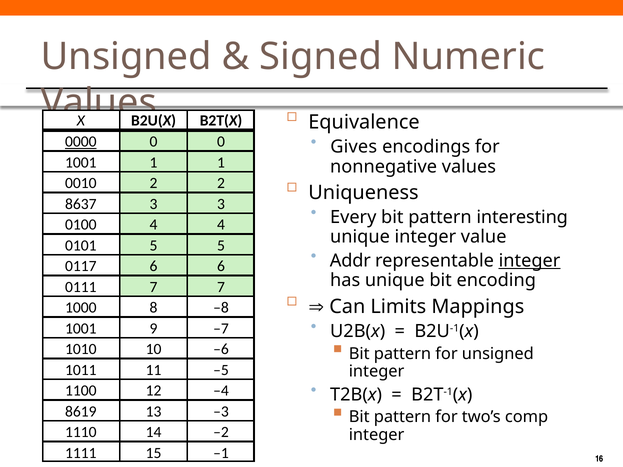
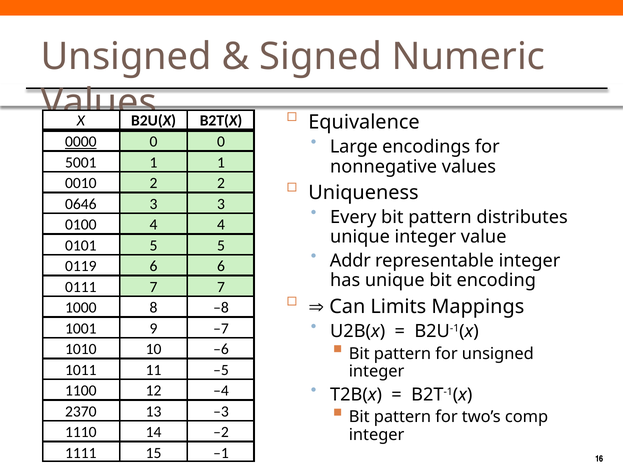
Gives: Gives -> Large (354, 147)
1001: 1001 -> 5001 (81, 162)
8637: 8637 -> 0646 (81, 204)
interesting: interesting -> distributes (522, 217)
integer underline: present -> none (530, 261)
0117: 0117 -> 0119 (81, 266)
8619: 8619 -> 2370 (81, 412)
